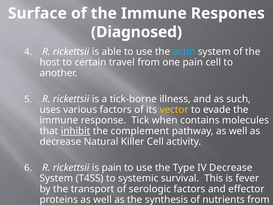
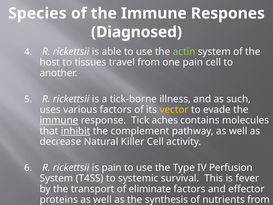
Surface: Surface -> Species (37, 13)
actin colour: light blue -> light green (184, 52)
certain: certain -> tissues (90, 62)
immune underline: none -> present (59, 120)
when: when -> aches (165, 120)
IV Decrease: Decrease -> Perfusion (231, 167)
serologic: serologic -> eliminate (150, 189)
